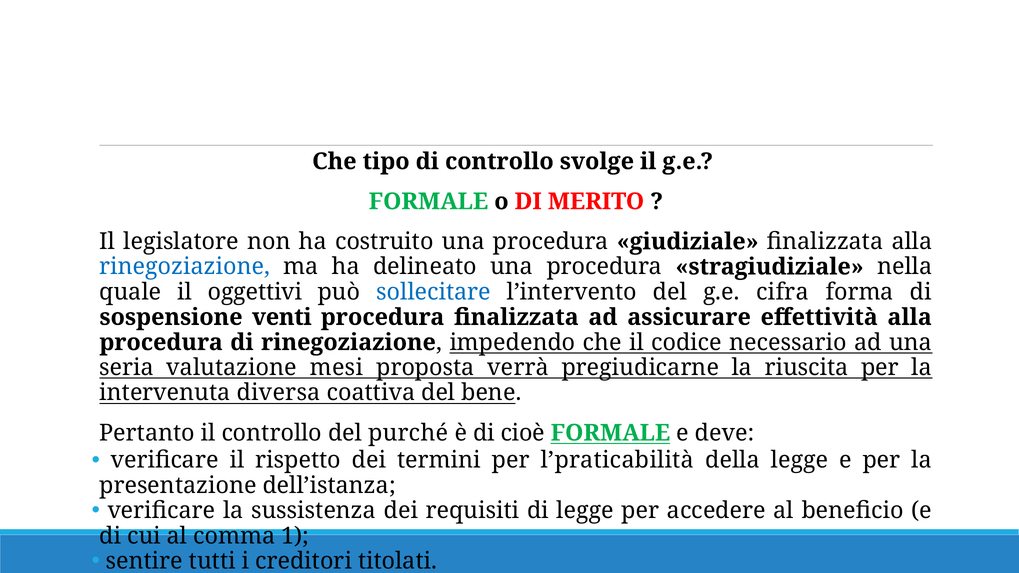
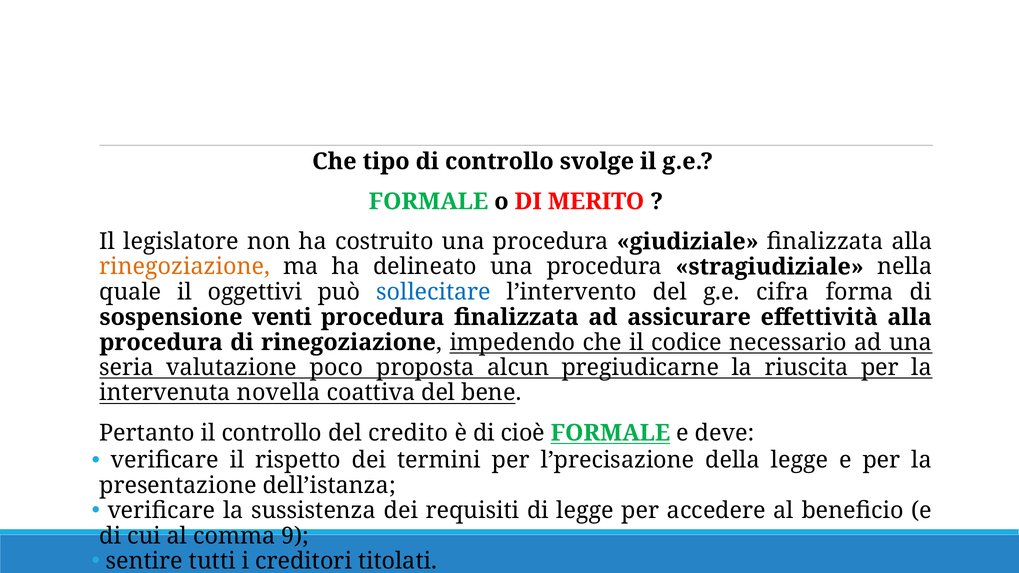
rinegoziazione colour: blue -> orange (185, 267)
mesi: mesi -> poco (336, 368)
verrà: verrà -> alcun (518, 368)
diversa: diversa -> novella (279, 393)
purché: purché -> credito (408, 433)
l’praticabilità: l’praticabilità -> l’precisazione (618, 460)
1: 1 -> 9 (295, 536)
